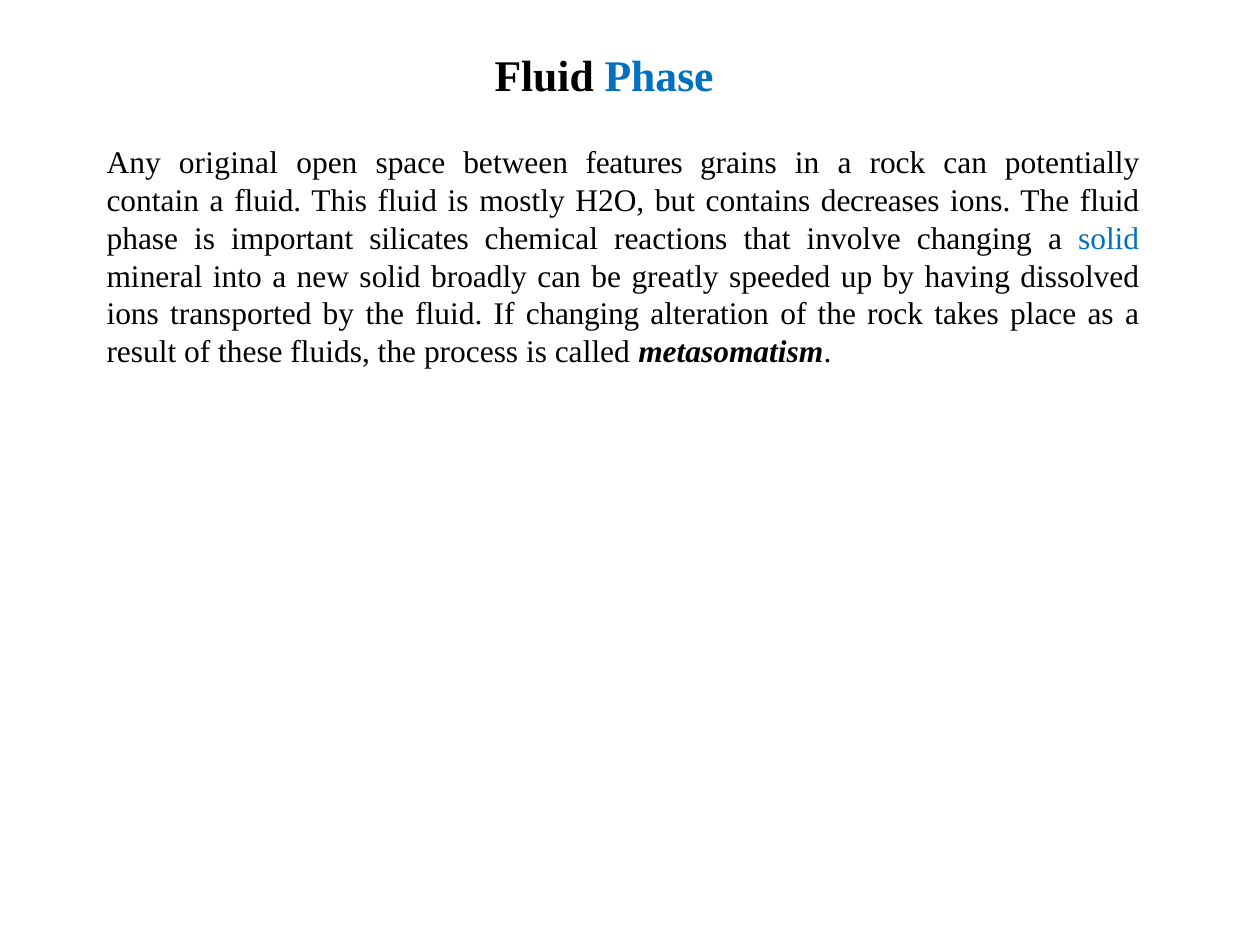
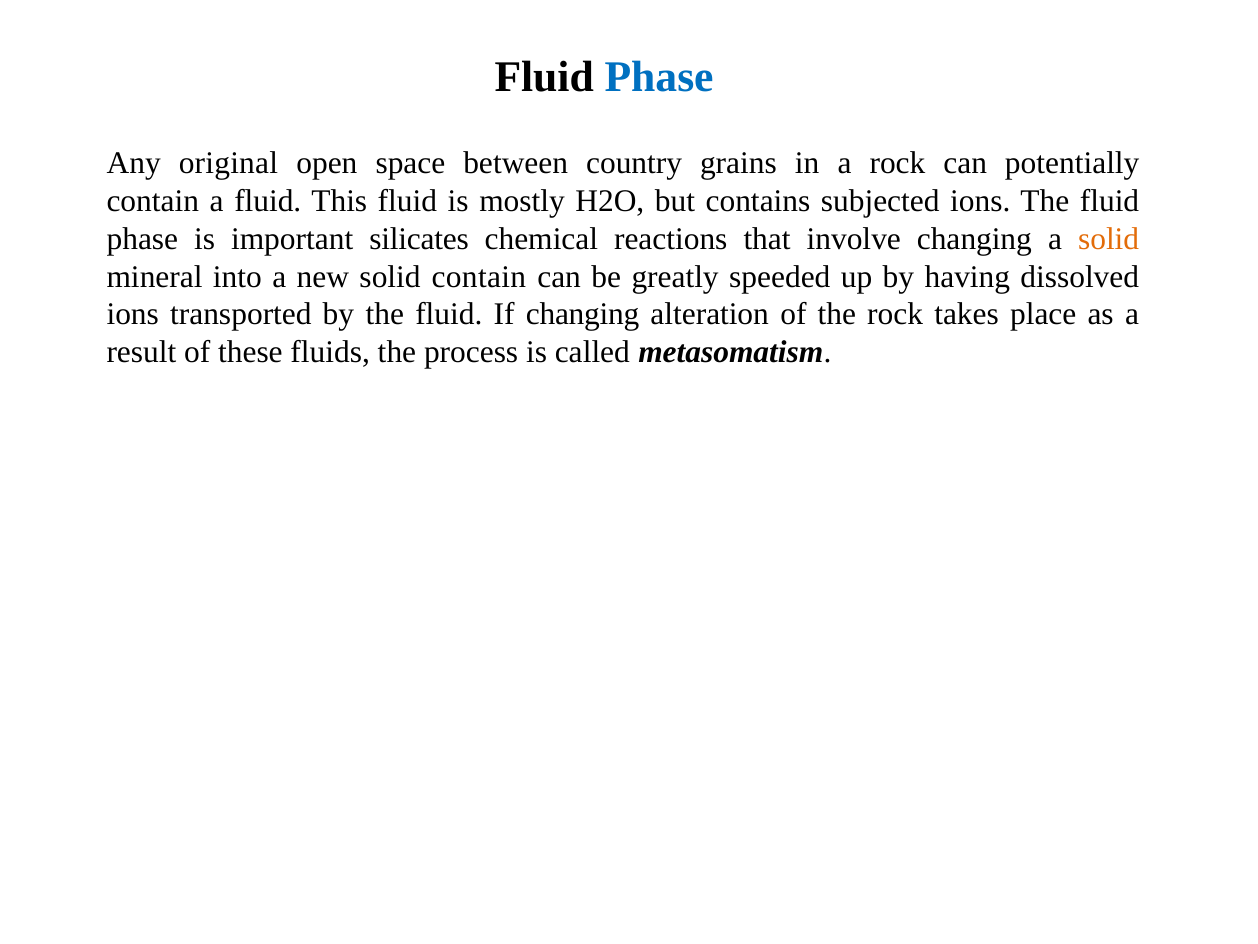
features: features -> country (634, 163)
decreases: decreases -> subjected (880, 201)
solid colour: blue -> orange (1109, 239)
solid broadly: broadly -> contain (479, 276)
